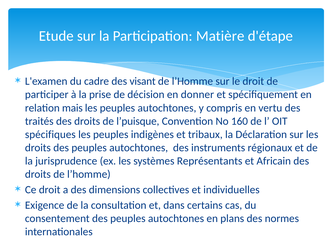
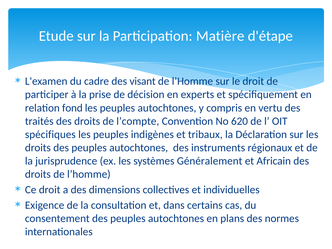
donner: donner -> experts (197, 95)
mais: mais -> fond (72, 108)
l’puisque: l’puisque -> l’compte (138, 121)
160: 160 -> 620 (239, 121)
Représentants: Représentants -> Généralement (210, 161)
